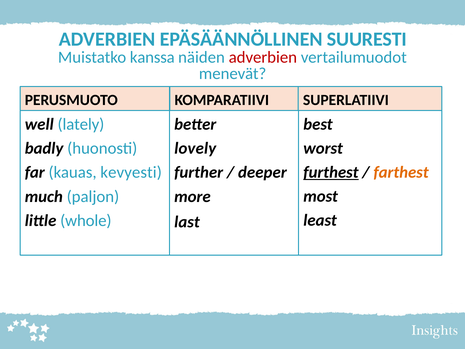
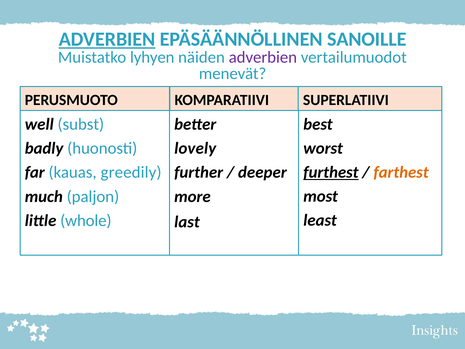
ADVERBIEN underline: none -> present (107, 39)
SUURESTI: SUURESTI -> SANOILLE (367, 39)
kanssa: kanssa -> lyhyen (152, 57)
adverbien colour: red -> purple (263, 57)
lately: lately -> subst (81, 124)
kevyesti: kevyesti -> greedily (131, 172)
